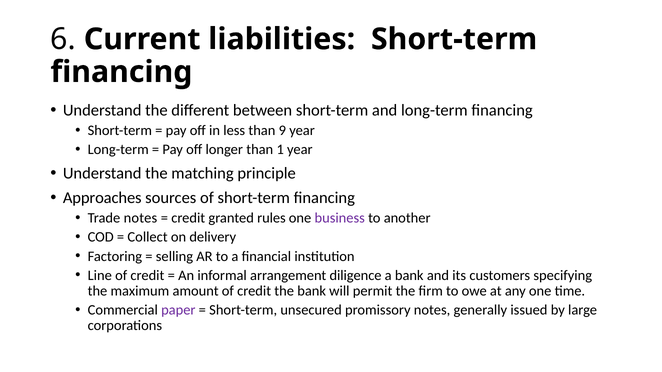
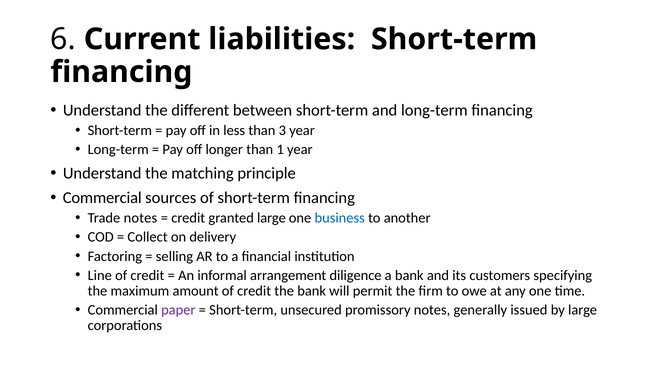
9: 9 -> 3 (282, 131)
Approaches: Approaches -> Commercial (102, 198)
granted rules: rules -> large (271, 218)
business colour: purple -> blue (340, 218)
